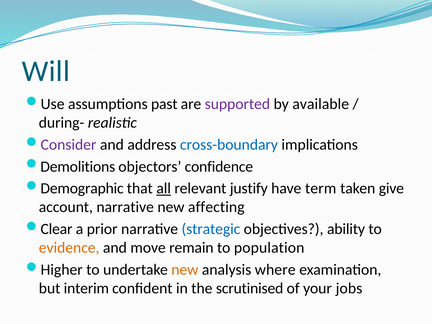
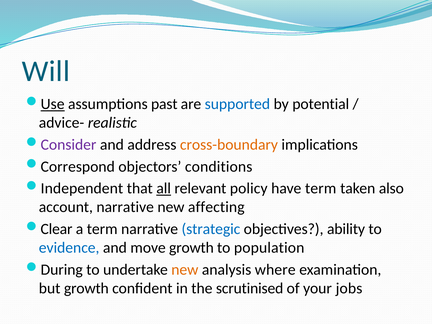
Use underline: none -> present (53, 104)
supported colour: purple -> blue (237, 104)
available: available -> potential (321, 104)
during-: during- -> advice- (62, 123)
cross-boundary colour: blue -> orange (229, 145)
Demolitions: Demolitions -> Correspond (78, 167)
confidence: confidence -> conditions (219, 167)
Demographic: Demographic -> Independent (82, 188)
justify: justify -> policy (249, 188)
give: give -> also (391, 188)
a prior: prior -> term (102, 229)
evidence colour: orange -> blue (69, 248)
move remain: remain -> growth (191, 248)
Higher: Higher -> During (62, 270)
but interim: interim -> growth (86, 288)
